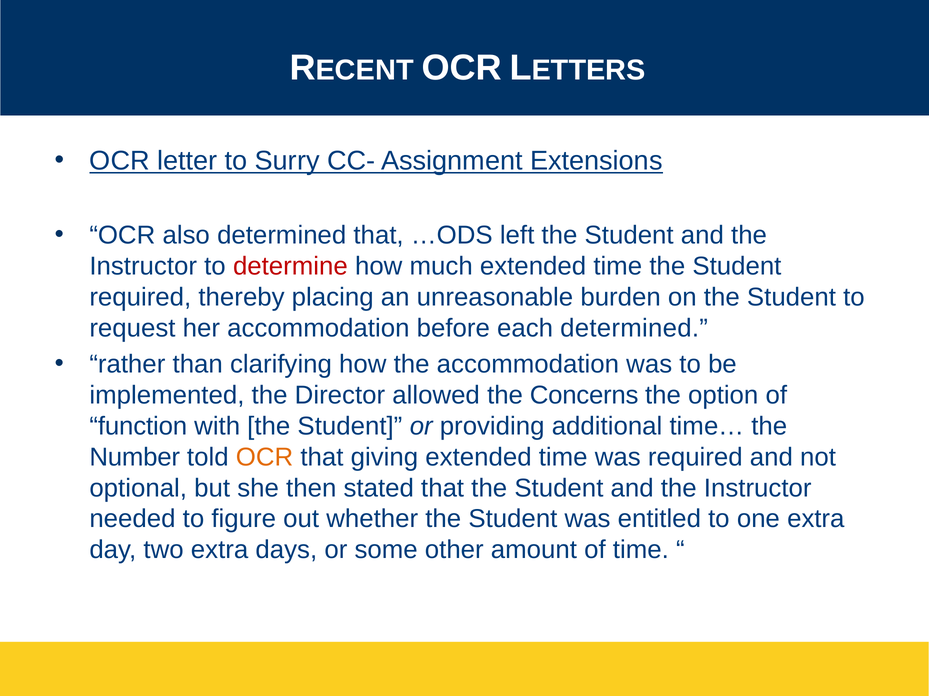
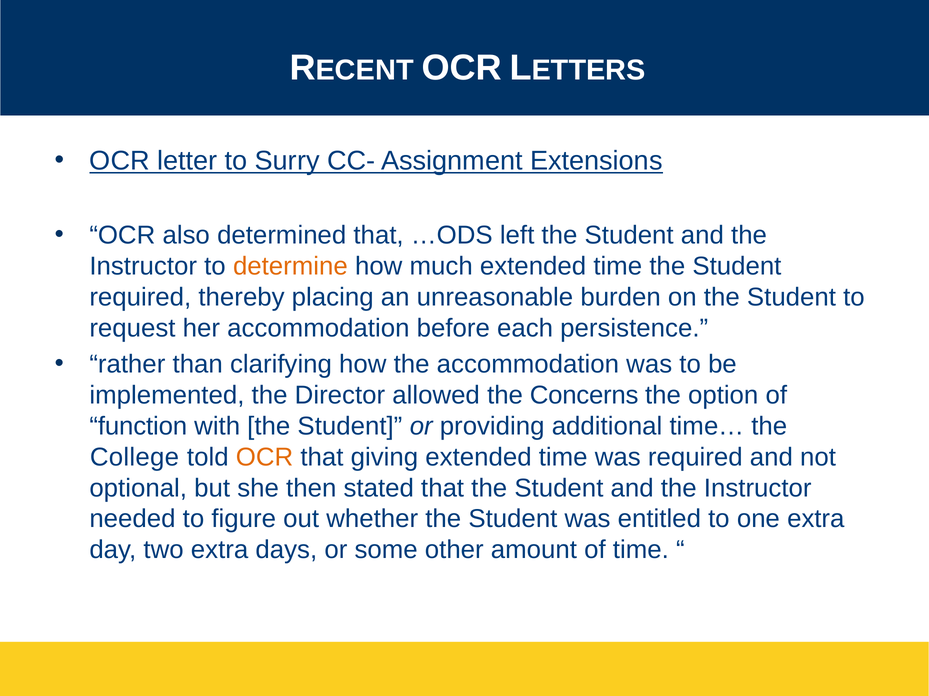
determine colour: red -> orange (290, 267)
each determined: determined -> persistence (634, 329)
Number: Number -> College (134, 458)
